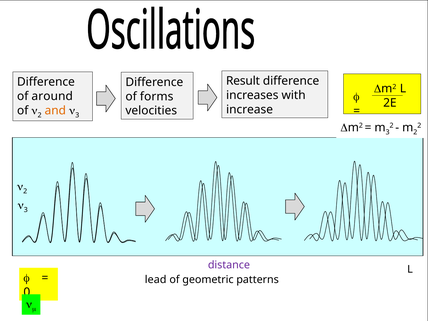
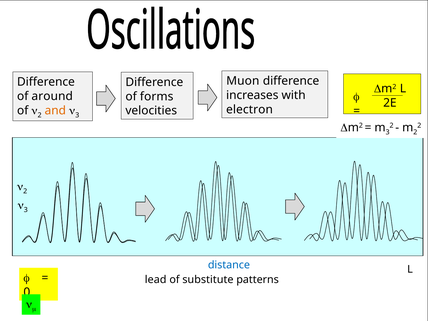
Result: Result -> Muon (243, 81)
increase: increase -> electron (249, 110)
distance colour: purple -> blue (229, 265)
geometric: geometric -> substitute (208, 280)
